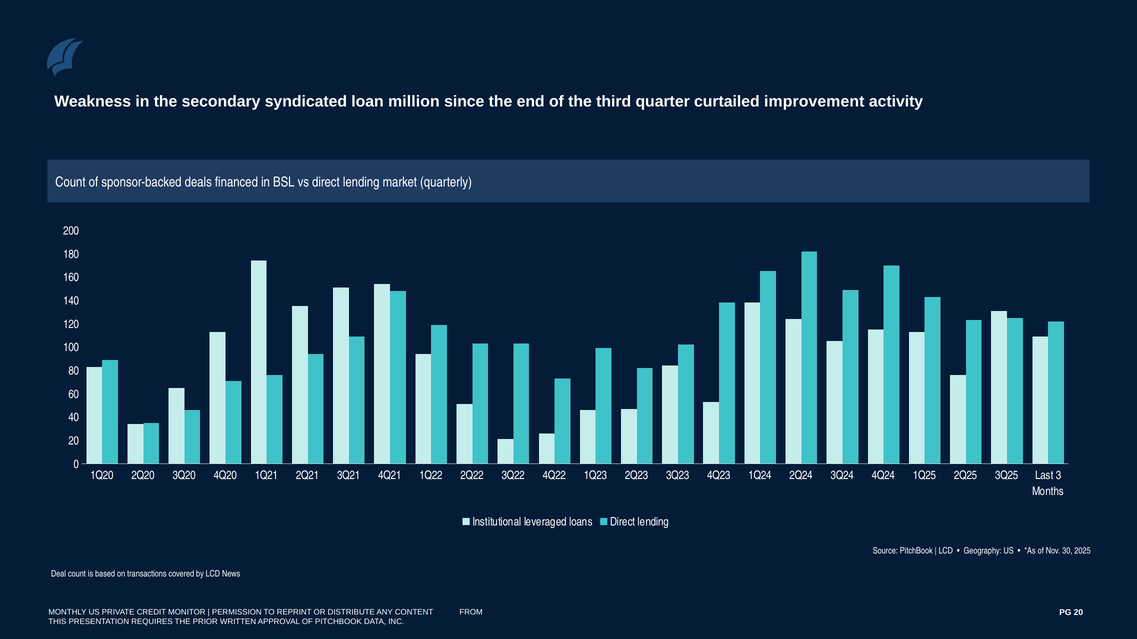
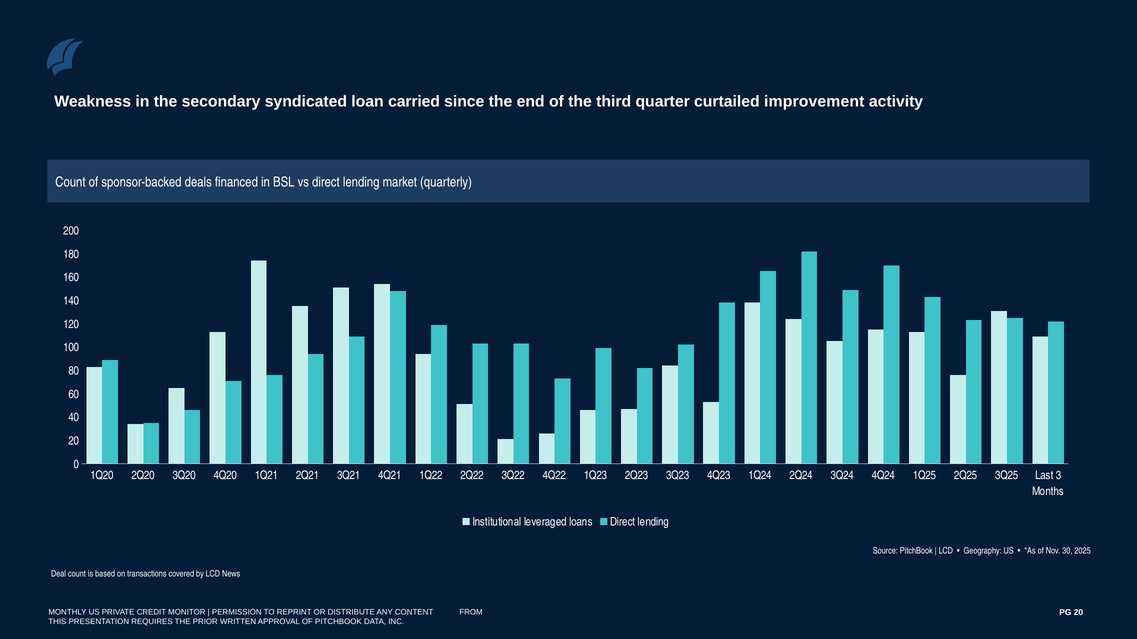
million: million -> carried (414, 102)
